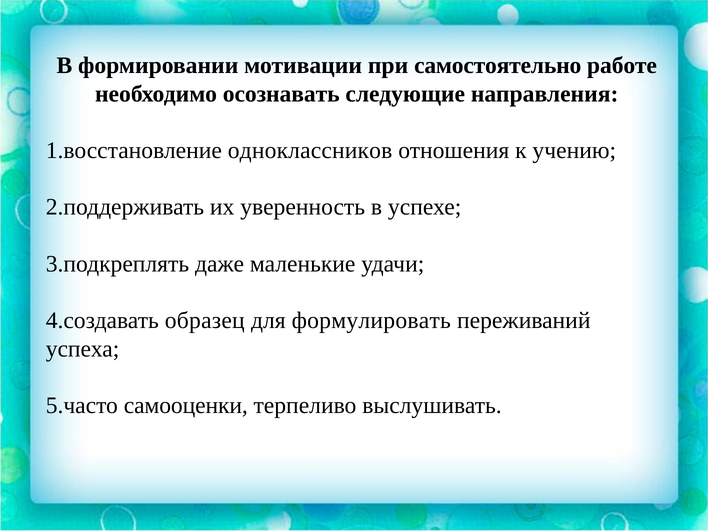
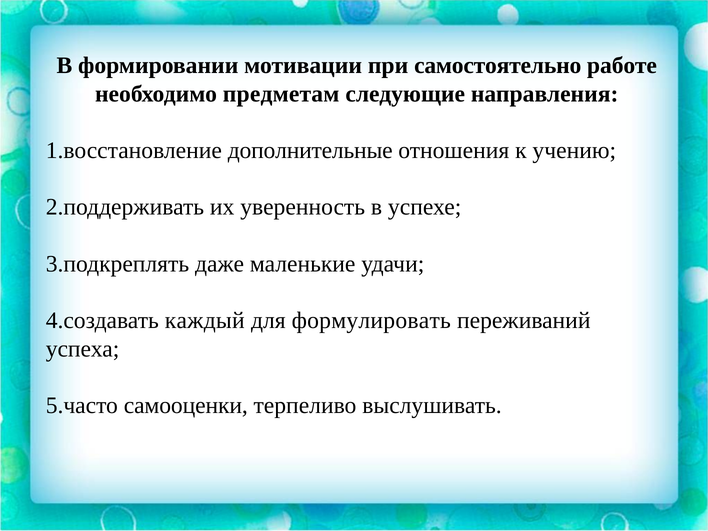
осознавать: осознавать -> предметам (281, 94)
одноклассников: одноклассников -> дополнительные (310, 150)
образец: образец -> каждый (205, 320)
